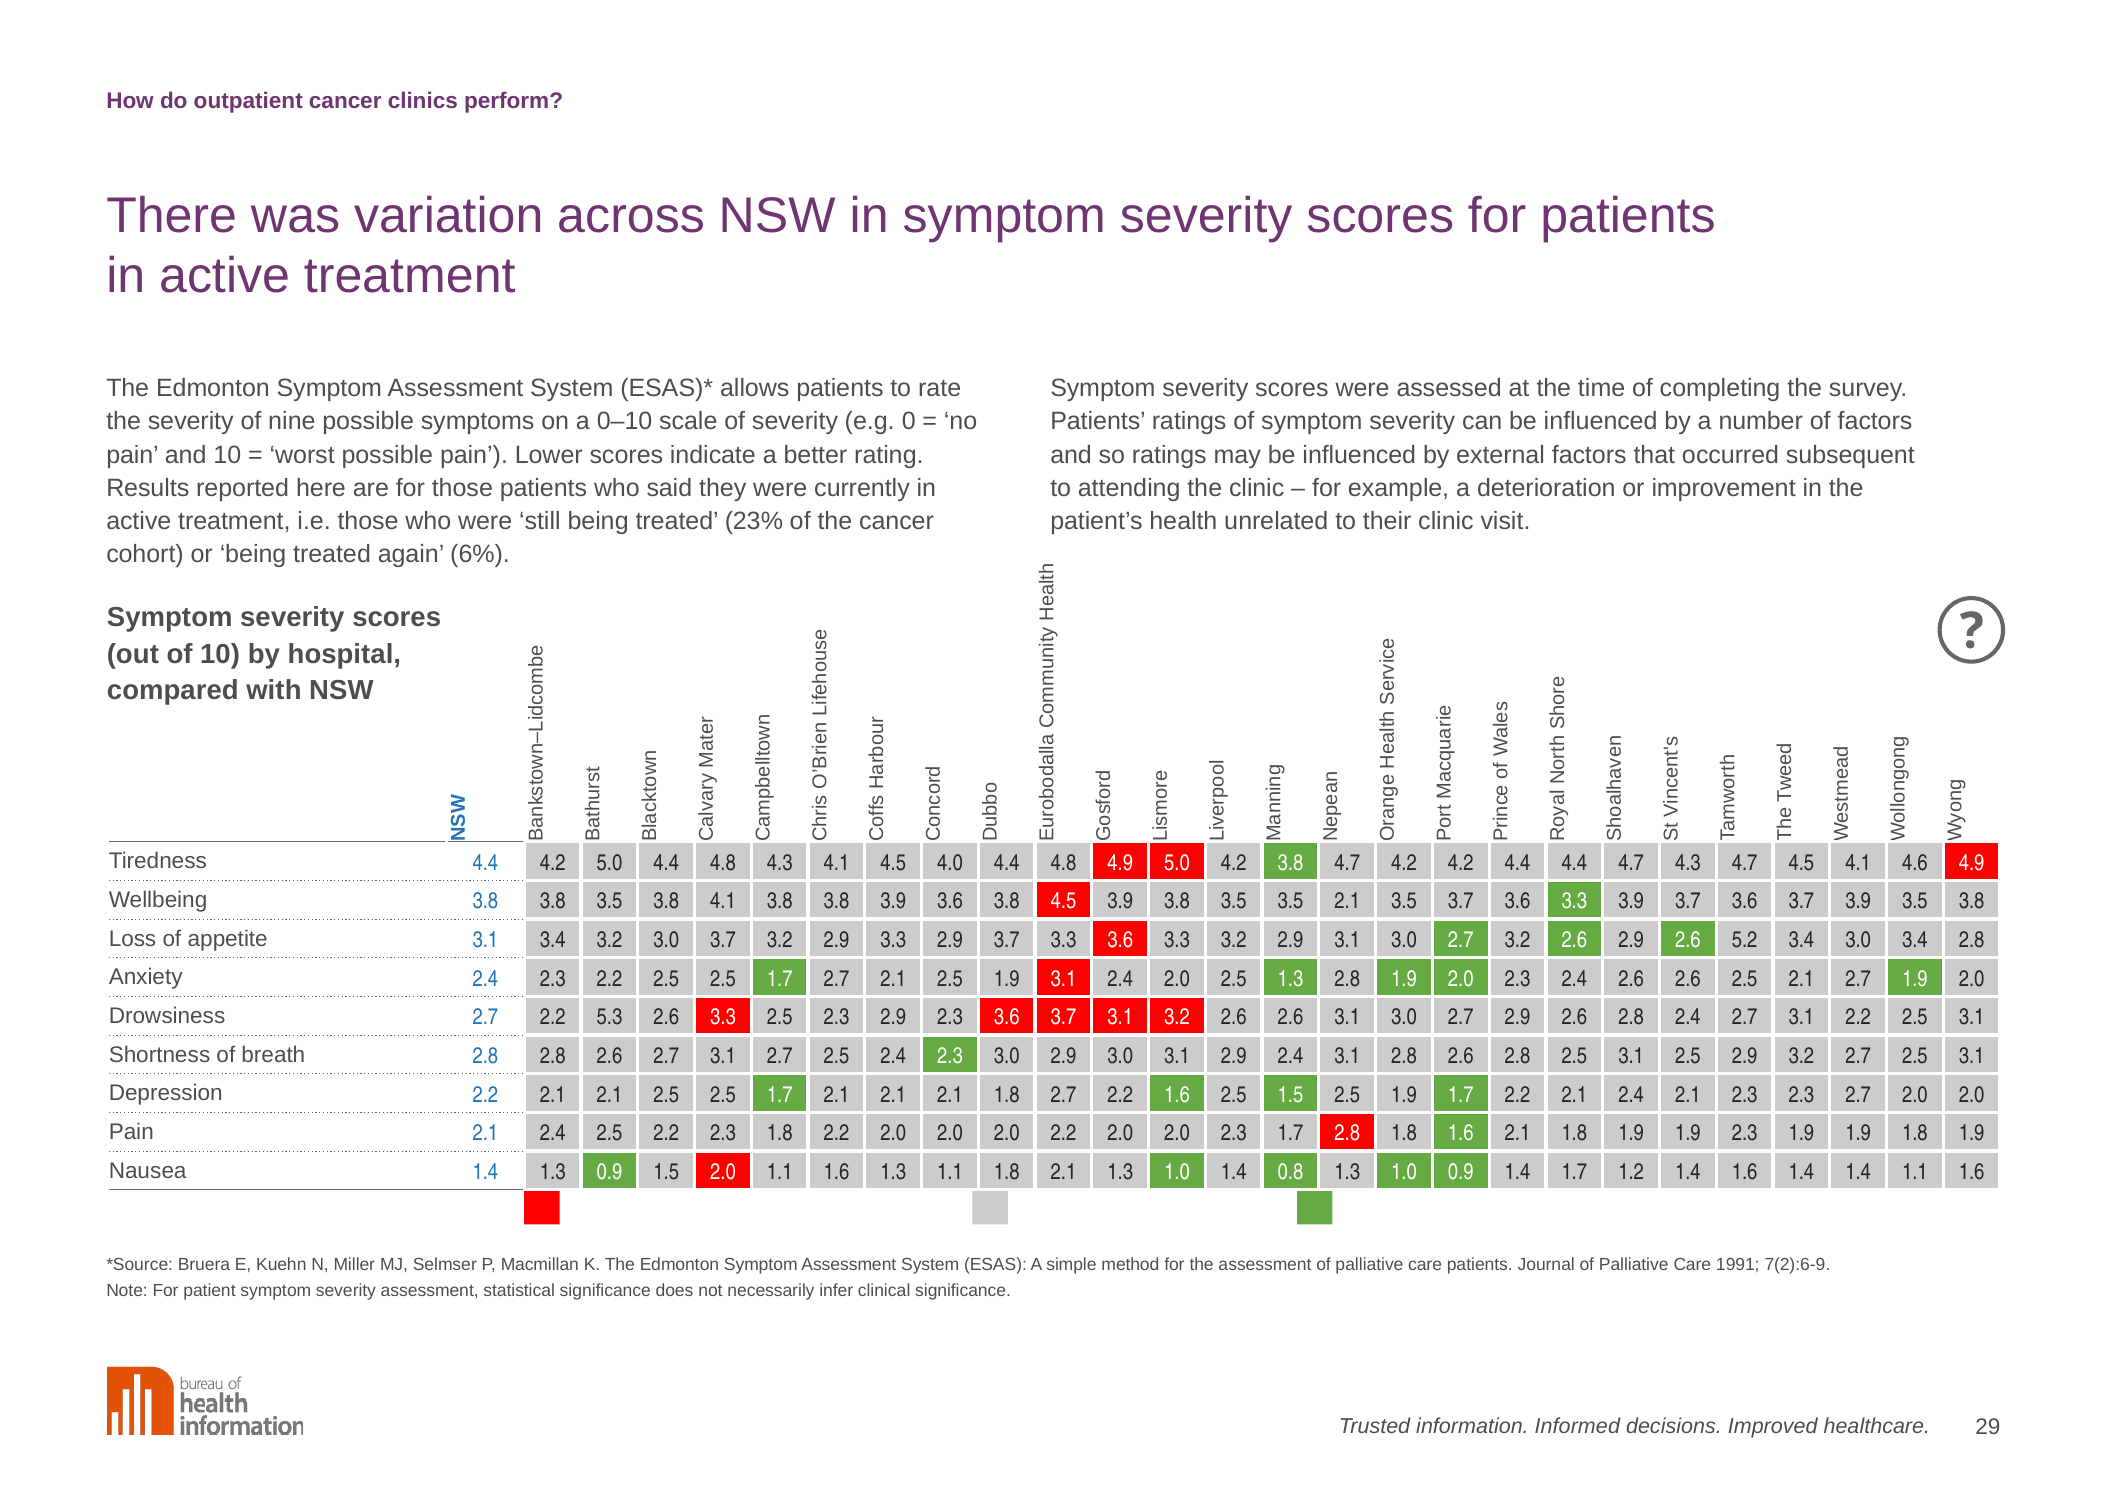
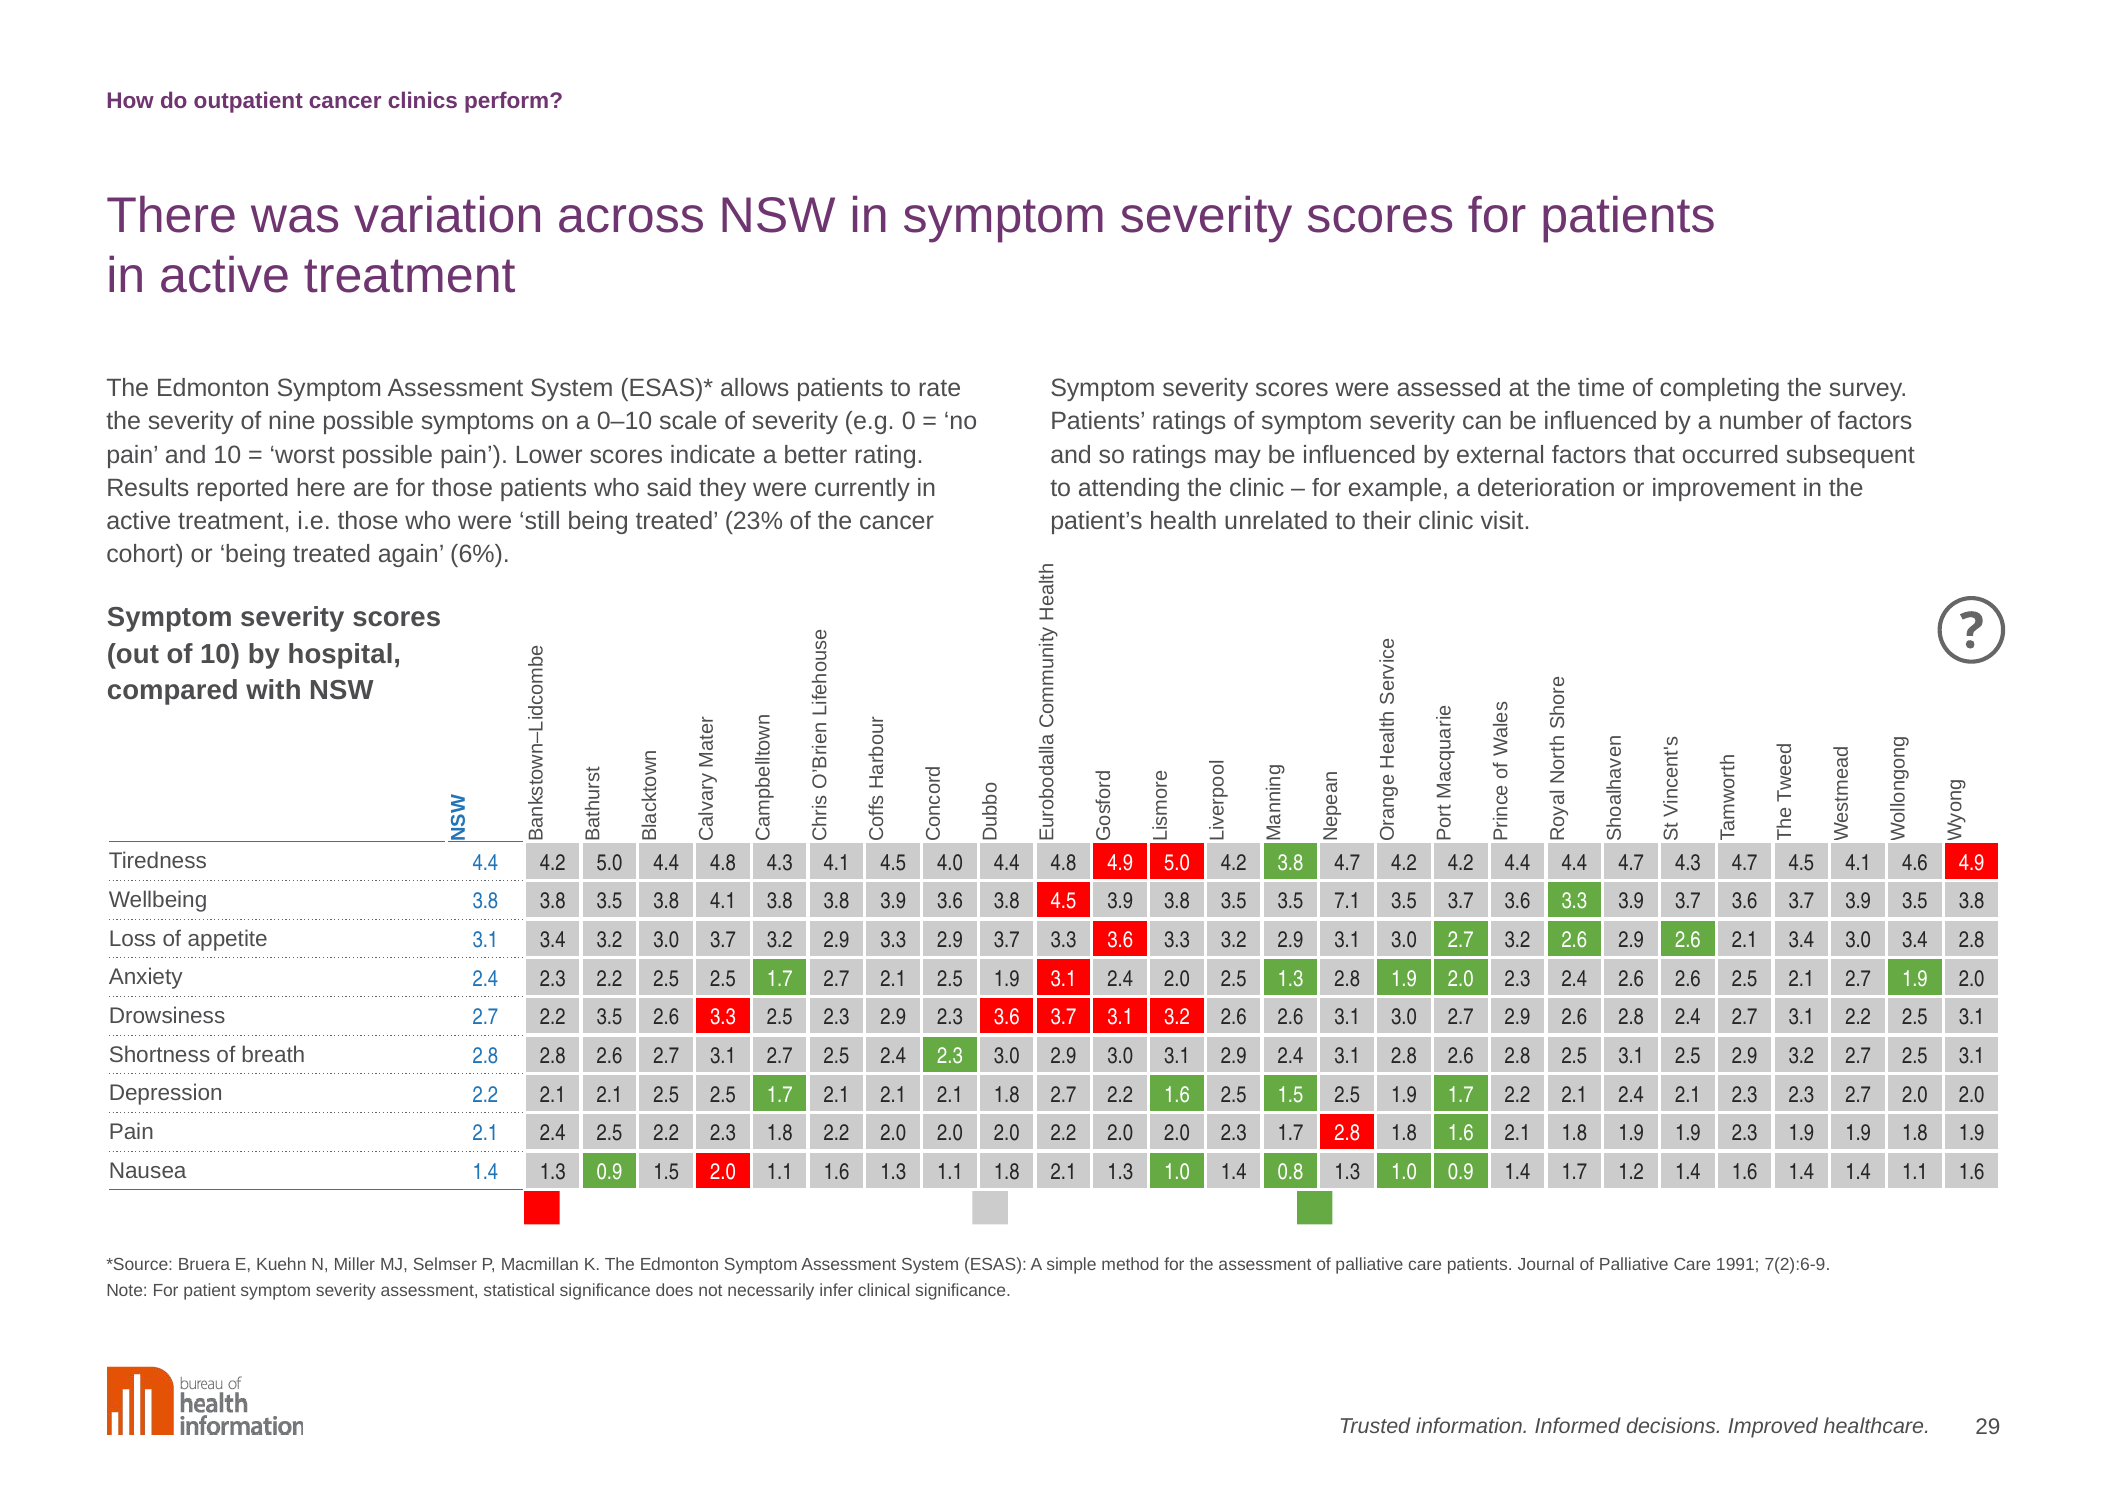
3.5 2.1: 2.1 -> 7.1 (1347, 901)
2.6 5.2: 5.2 -> 2.1 (1745, 940)
2.2 5.3: 5.3 -> 3.5 (609, 1017)
